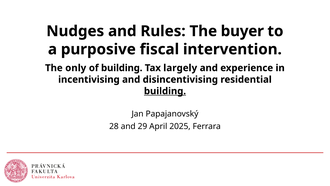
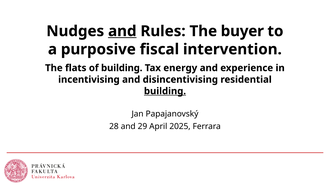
and underline: none -> present (122, 31)
only: only -> flats (76, 68)
largely: largely -> energy (180, 68)
